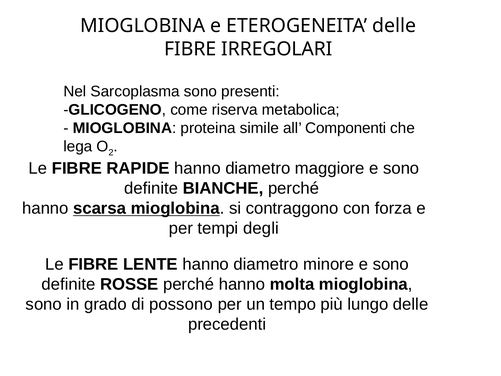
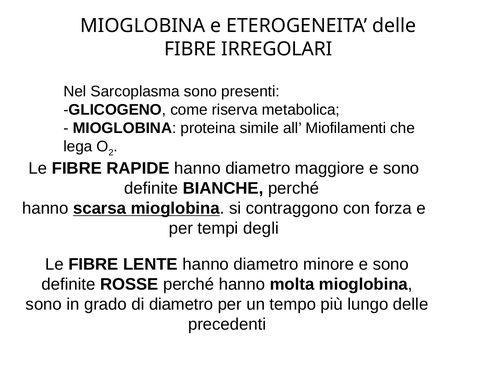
Componenti: Componenti -> Miofilamenti (346, 128)
di possono: possono -> diametro (181, 304)
